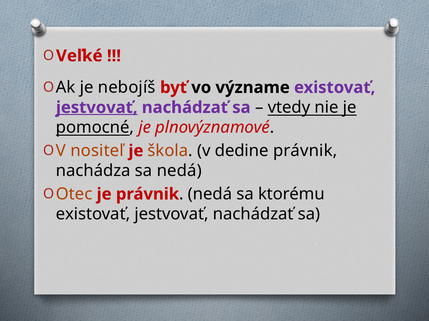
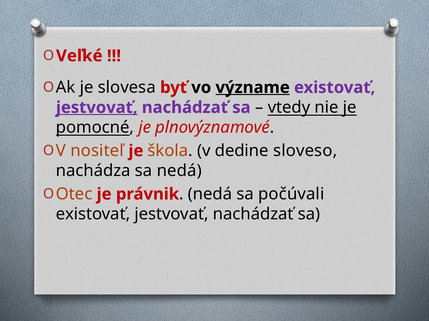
nebojíš: nebojíš -> slovesa (127, 88)
význame underline: none -> present (253, 88)
dedine právnik: právnik -> sloveso (305, 151)
ktorému: ktorému -> počúvali (291, 195)
